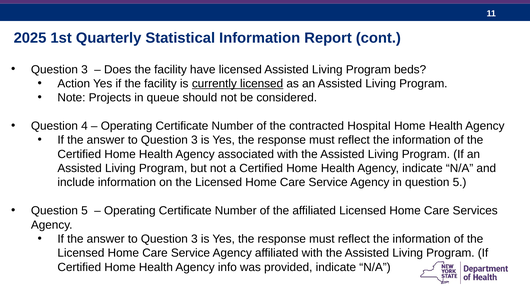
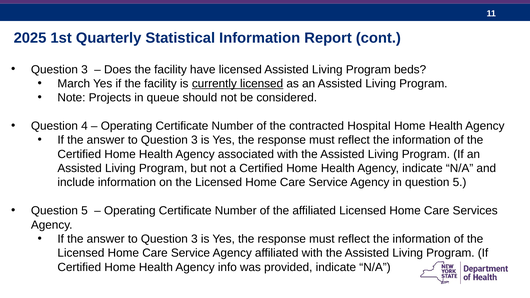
Action: Action -> March (74, 84)
